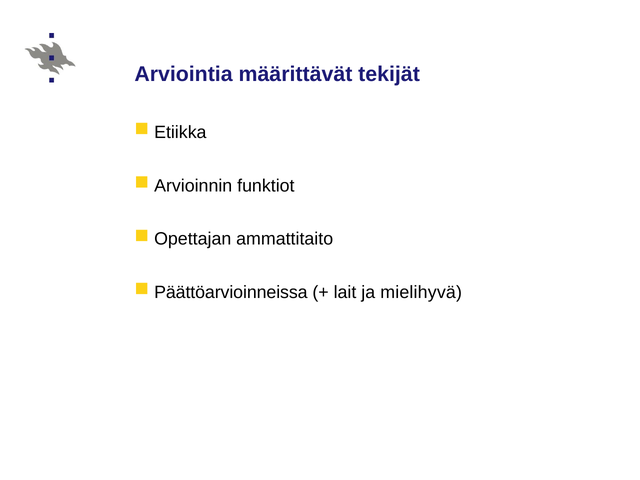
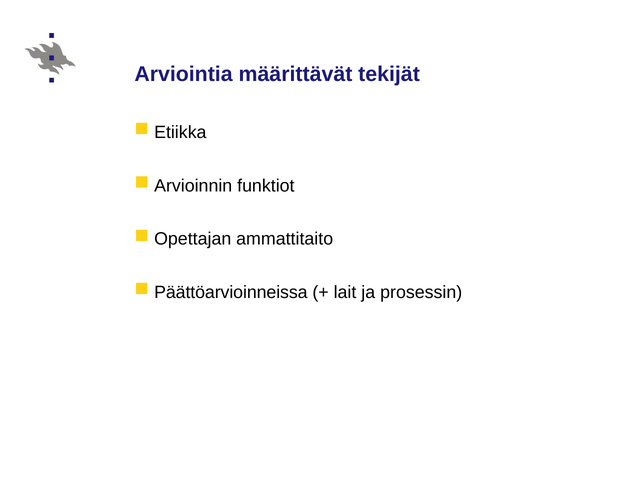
mielihyvä: mielihyvä -> prosessin (421, 292)
